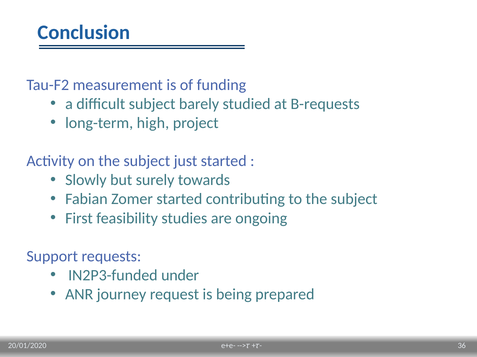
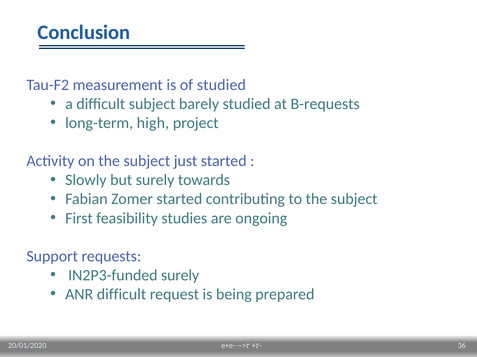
of funding: funding -> studied (221, 85)
IN2P3-funded under: under -> surely (180, 276)
ANR journey: journey -> difficult (121, 295)
